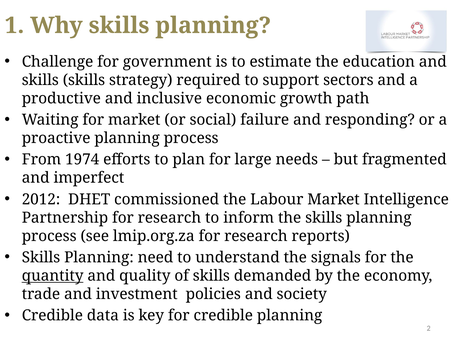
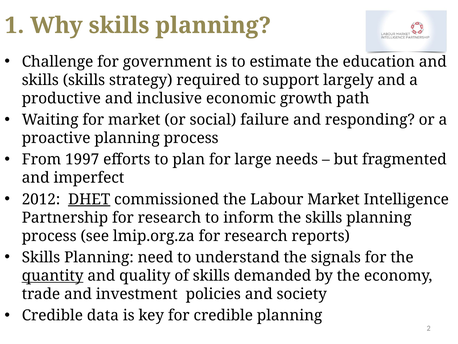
sectors: sectors -> largely (348, 80)
1974: 1974 -> 1997 (82, 159)
DHET underline: none -> present (89, 199)
